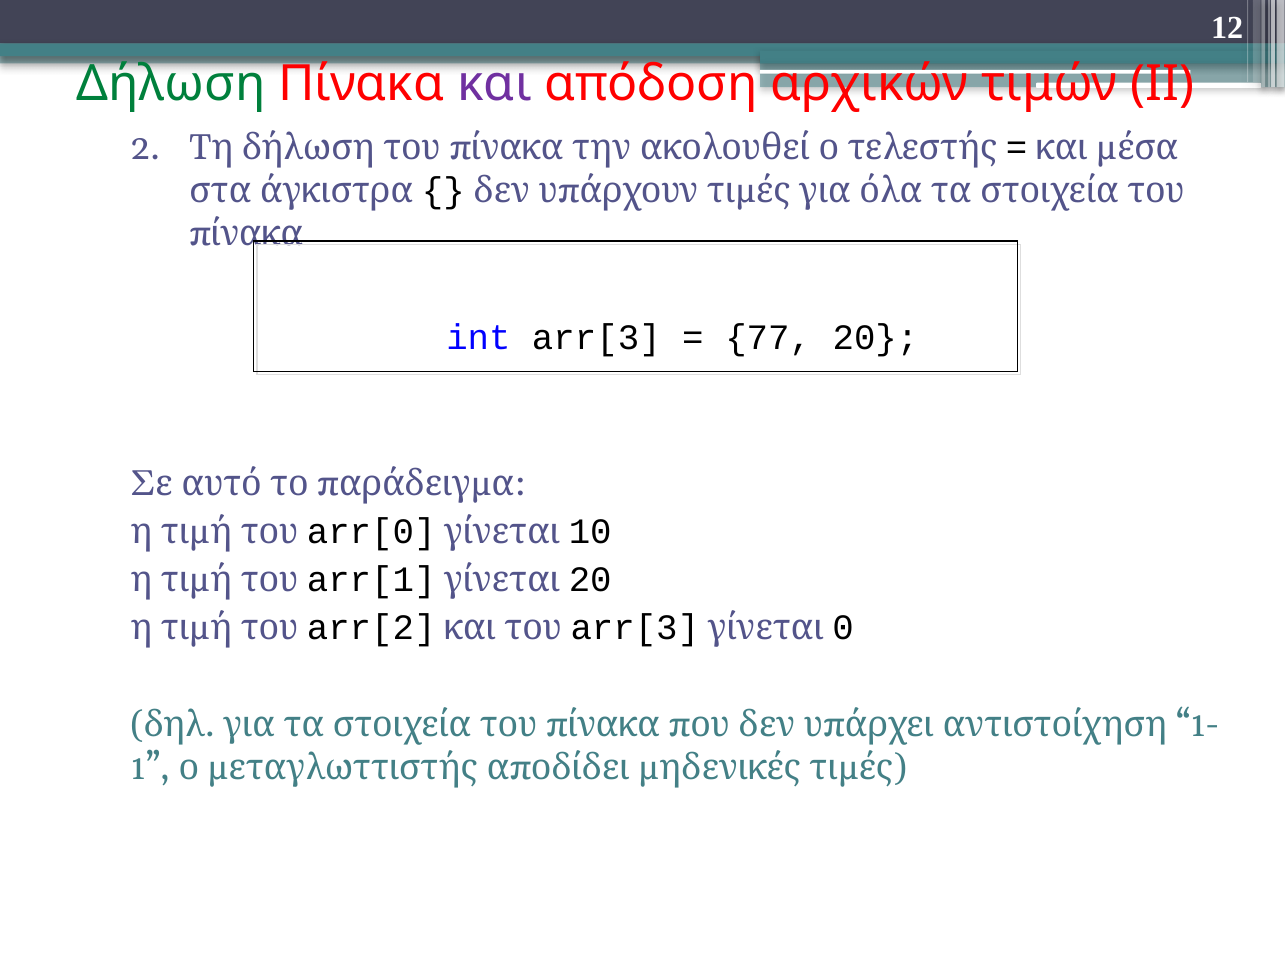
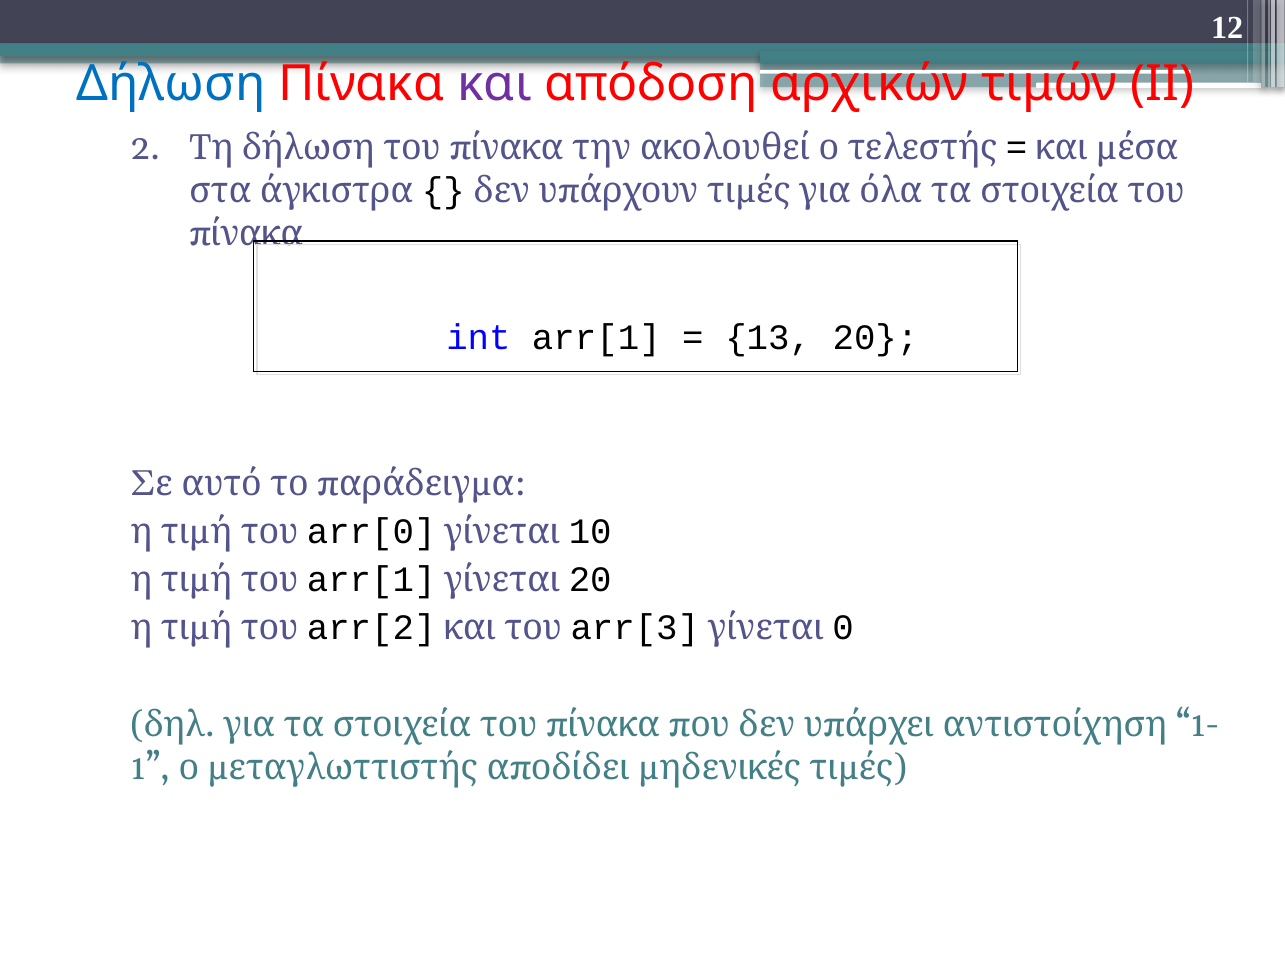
Δήλωση colour: green -> blue (171, 84)
arr[3: arr[3 -> arr[1 (596, 337)
77: 77 -> 13 (768, 337)
